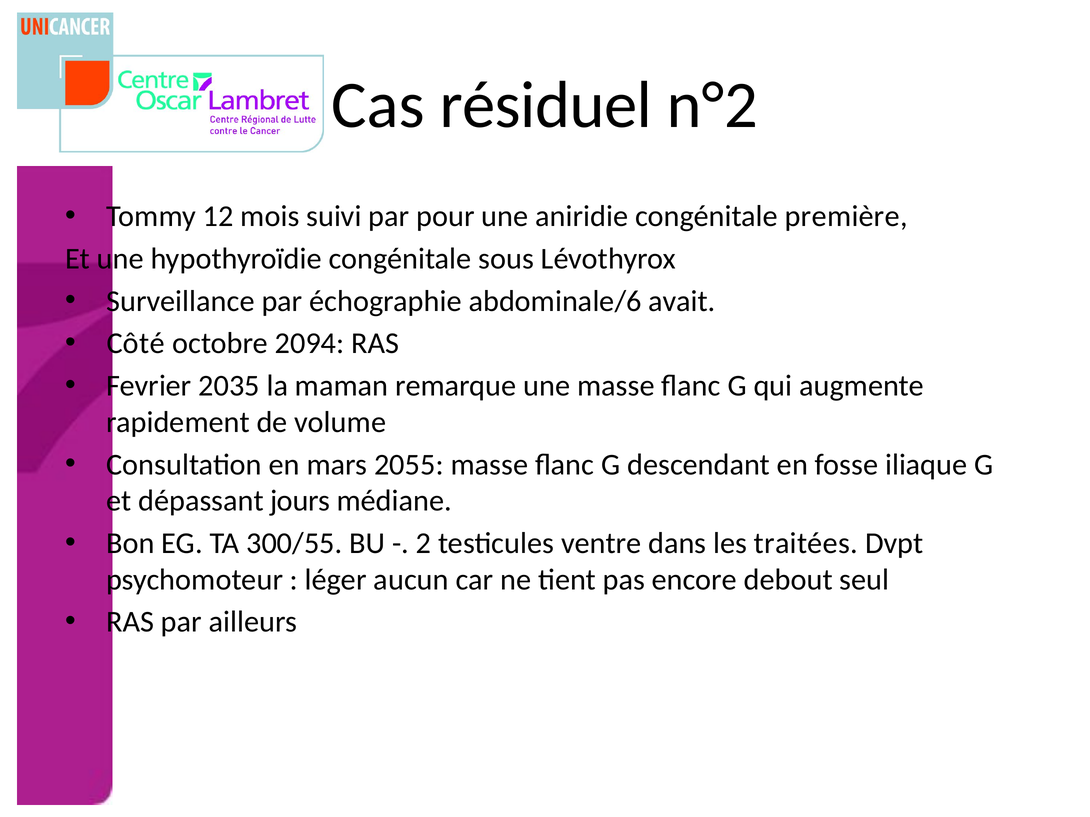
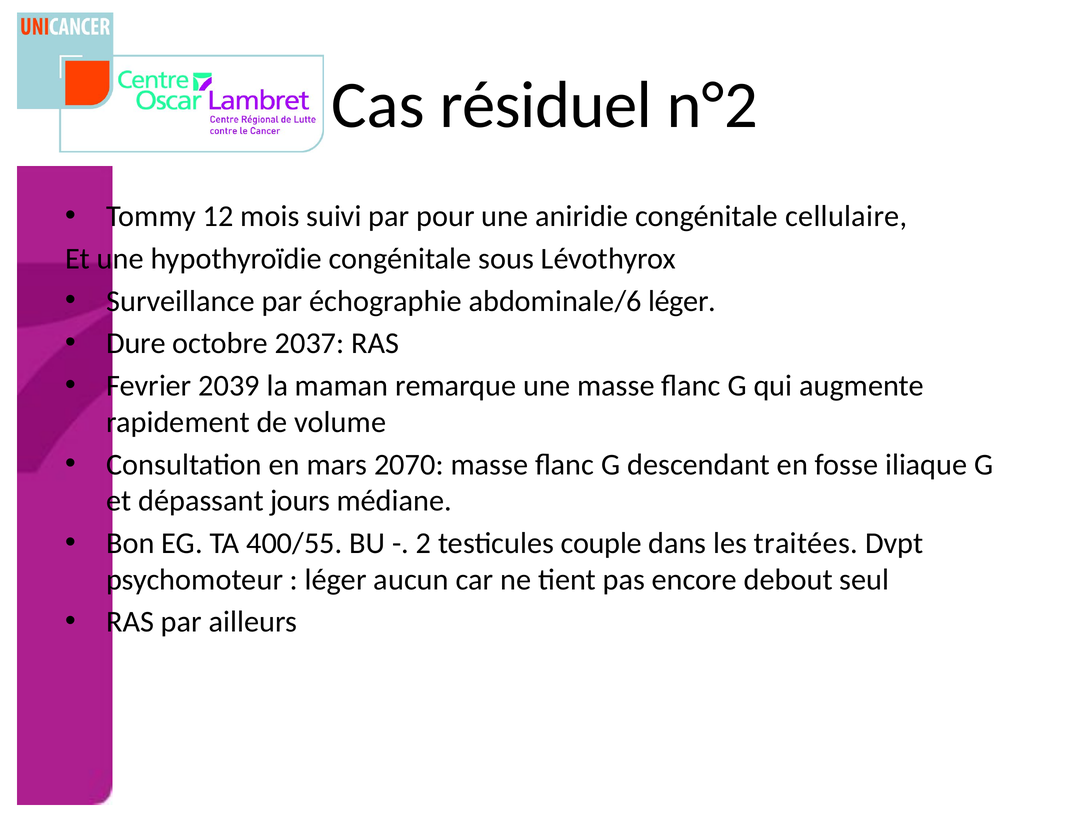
première: première -> cellulaire (846, 216)
abdominale/6 avait: avait -> léger (682, 301)
Côté: Côté -> Dure (136, 344)
2094: 2094 -> 2037 (310, 344)
2035: 2035 -> 2039 (229, 386)
2055: 2055 -> 2070 (409, 465)
300/55: 300/55 -> 400/55 (294, 544)
ventre: ventre -> couple (601, 544)
